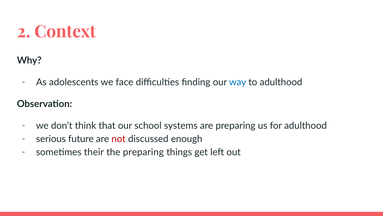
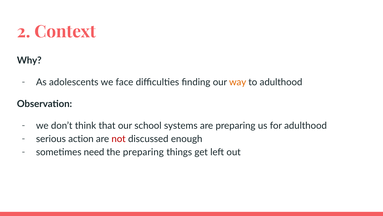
way colour: blue -> orange (238, 82)
future: future -> action (81, 139)
their: their -> need (94, 152)
